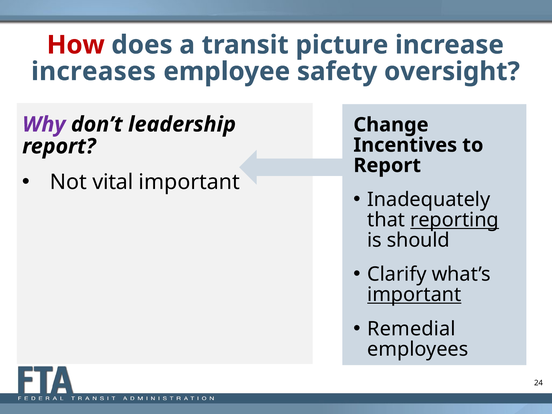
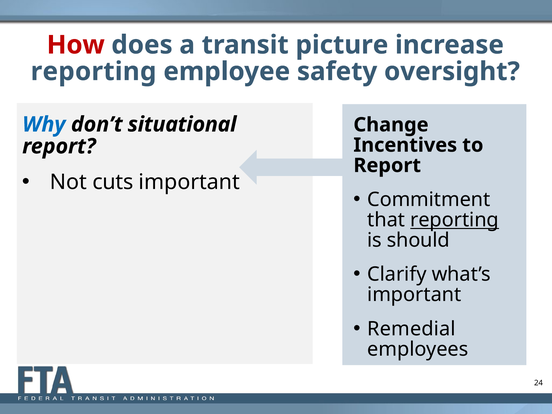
increases: increases -> reporting (94, 72)
Why colour: purple -> blue (44, 124)
leadership: leadership -> situational (182, 124)
vital: vital -> cuts (113, 182)
Inadequately: Inadequately -> Commitment (429, 200)
important underline: present -> none (414, 295)
